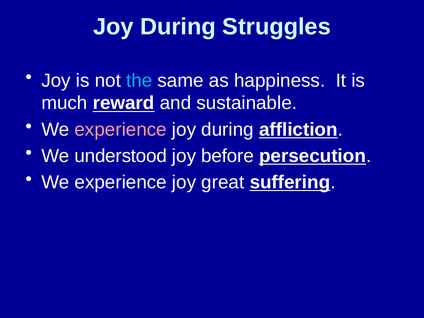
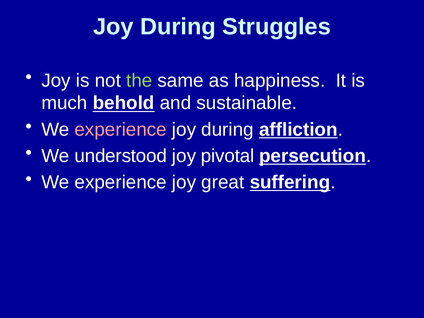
the colour: light blue -> light green (139, 80)
reward: reward -> behold (124, 103)
before: before -> pivotal (228, 156)
